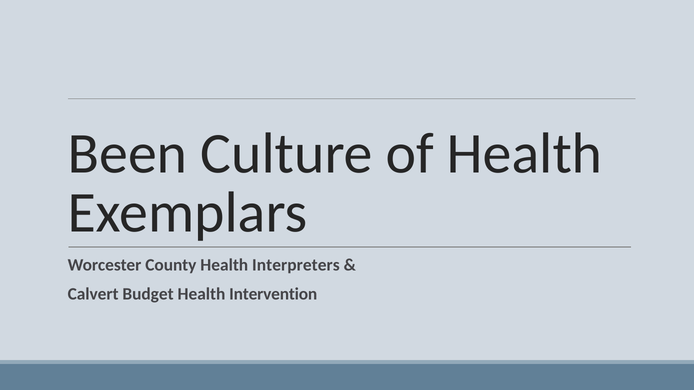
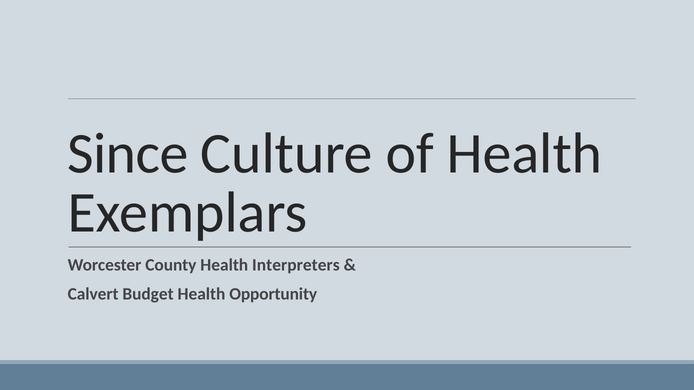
Been: Been -> Since (128, 154)
Intervention: Intervention -> Opportunity (273, 294)
